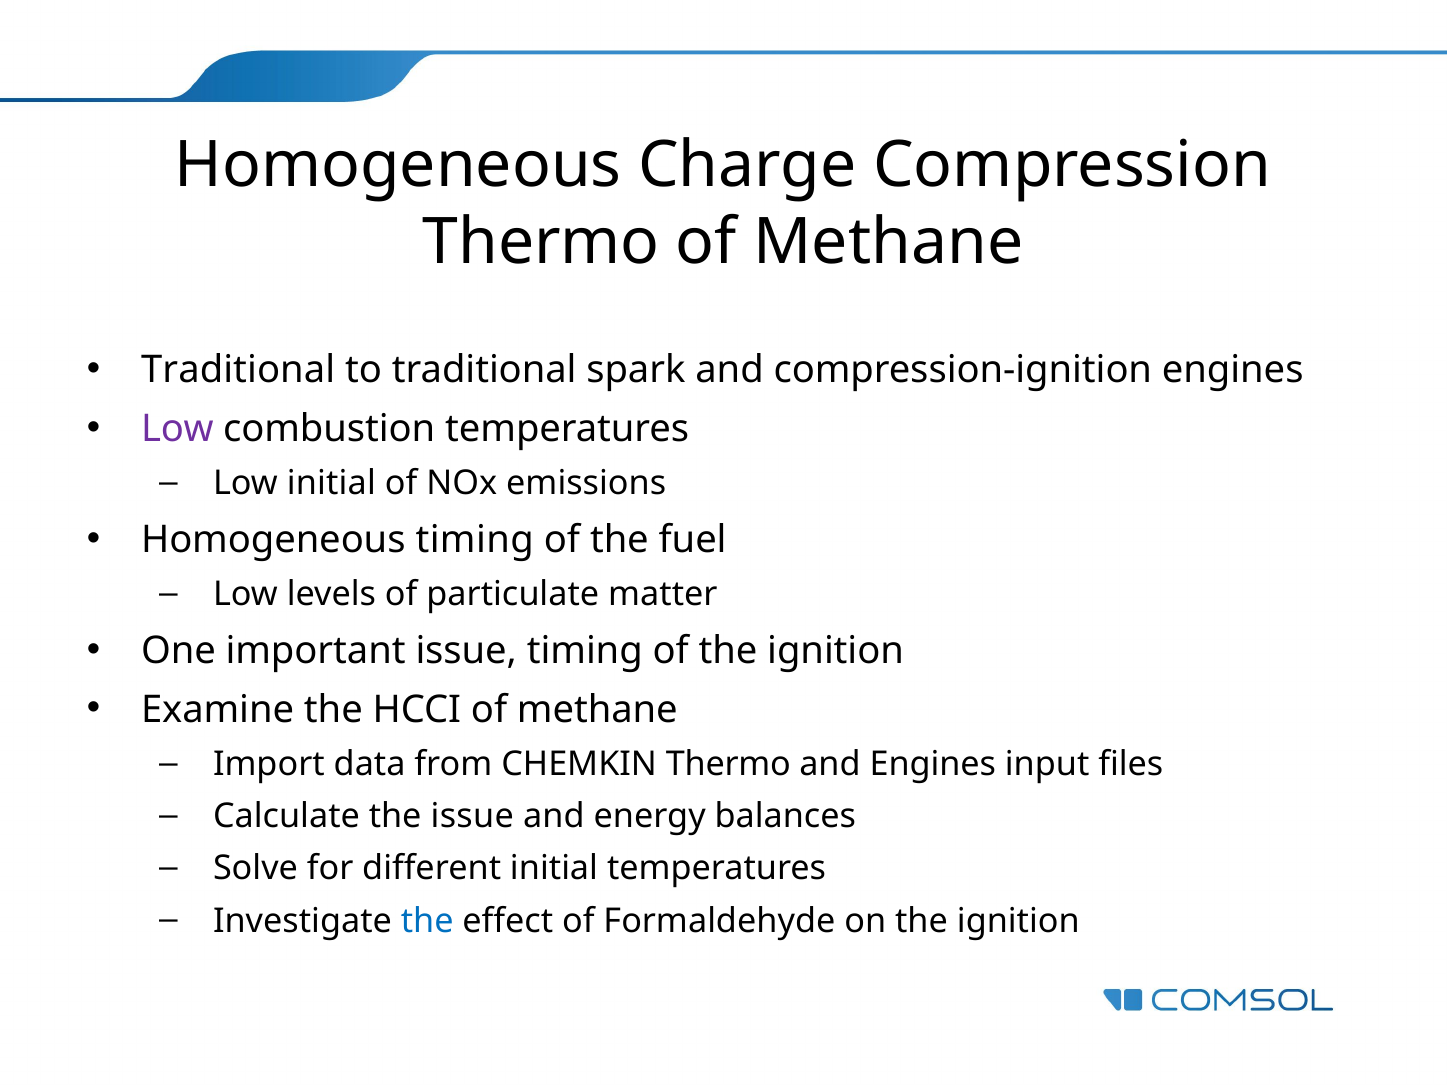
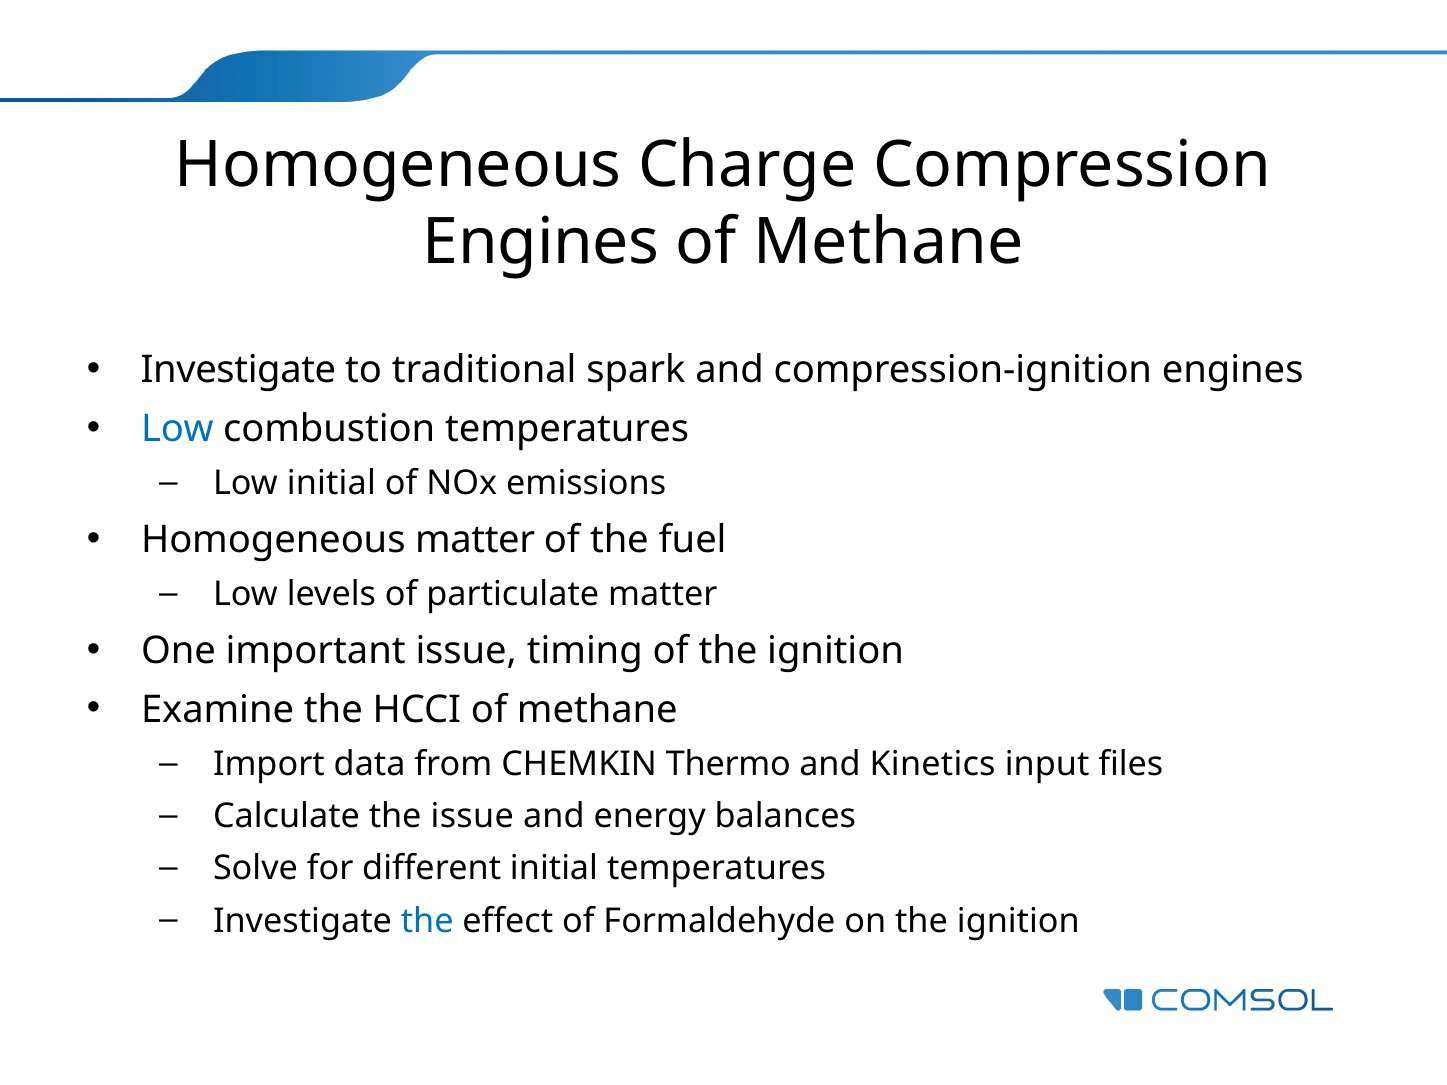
Thermo: Thermo -> Engines (541, 242)
Traditional: Traditional -> Investigate (238, 370)
Low colour: purple -> blue (177, 429)
Homogeneous timing: timing -> matter (475, 540)
and Engines: Engines -> Kinetics (933, 764)
